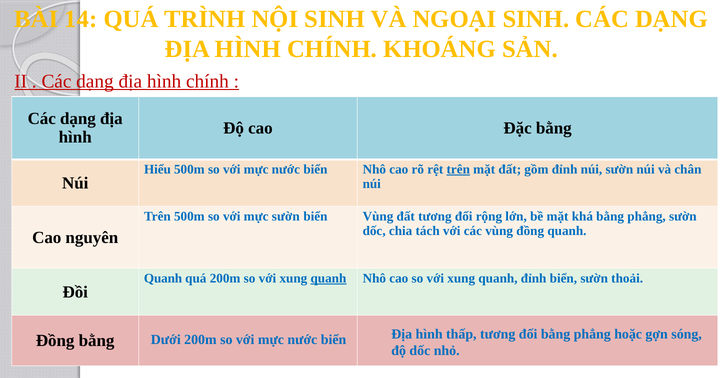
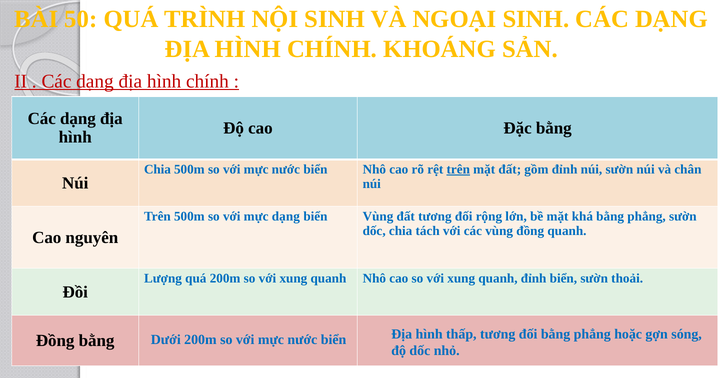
14: 14 -> 50 (81, 19)
Hiểu: Hiểu -> Chia (157, 169)
mực sườn: sườn -> dạng (286, 216)
Quanh: Quanh -> Lượng (163, 279)
quanh underline: present -> none (328, 279)
